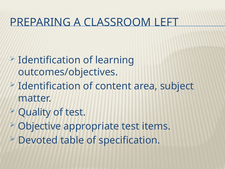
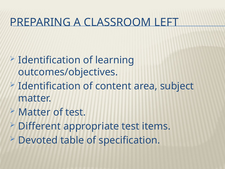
Quality: Quality -> Matter (34, 112)
Objective: Objective -> Different (39, 126)
